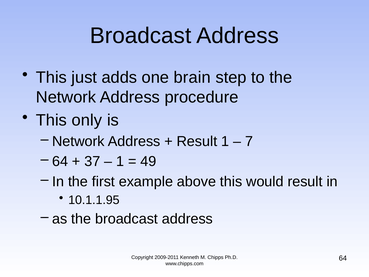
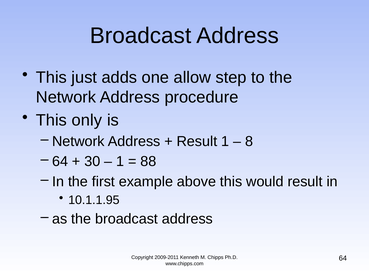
brain: brain -> allow (192, 77)
7: 7 -> 8 (249, 141)
37: 37 -> 30 (92, 161)
49: 49 -> 88 (148, 161)
